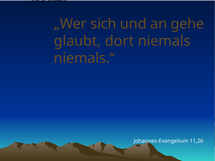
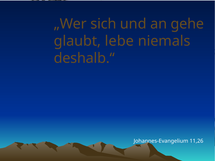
dort: dort -> lebe (119, 41)
niemals.“: niemals.“ -> deshalb.“ (84, 58)
